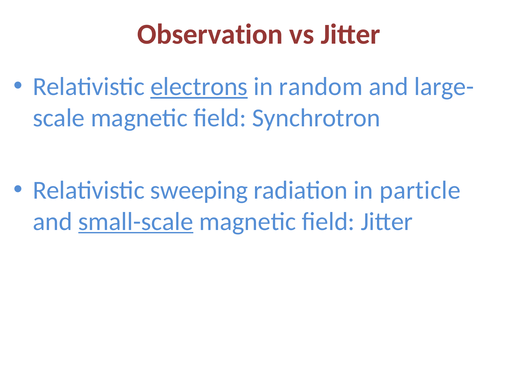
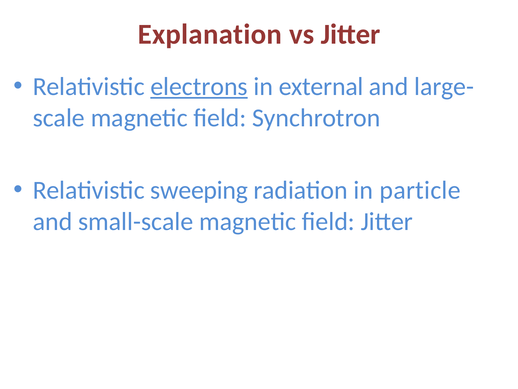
Observation: Observation -> Explanation (210, 34)
random: random -> external (321, 87)
small-scale underline: present -> none (136, 221)
